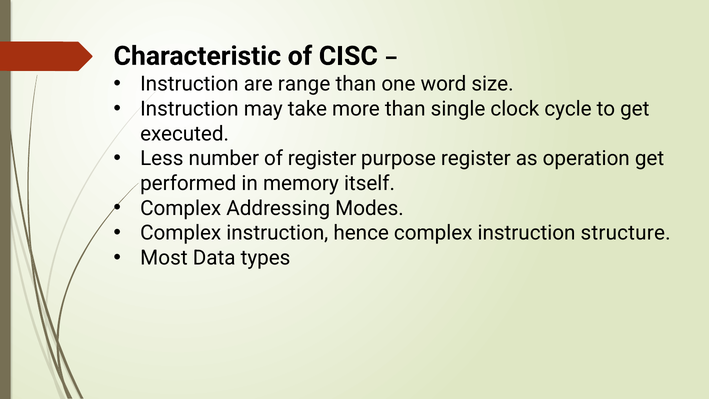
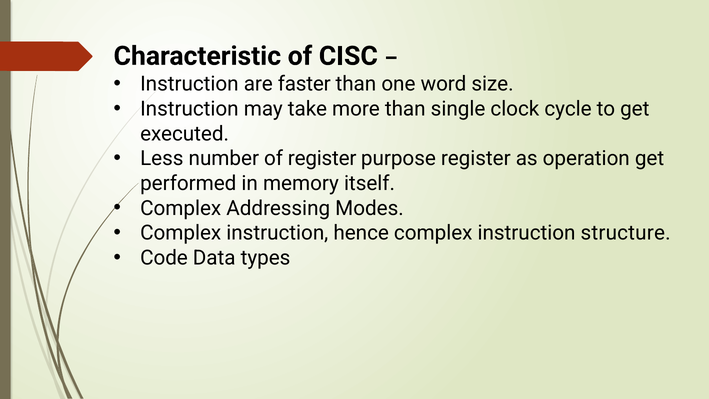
range: range -> faster (304, 84)
Most: Most -> Code (164, 258)
